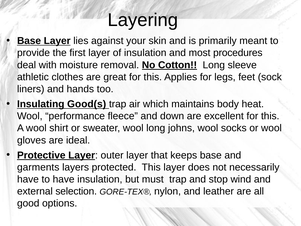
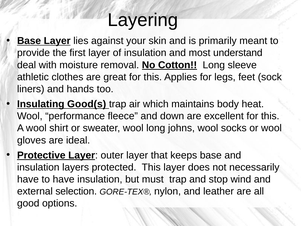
procedures: procedures -> understand (238, 53)
garments: garments -> insulation (38, 167)
